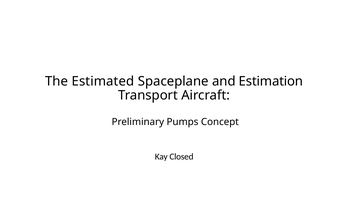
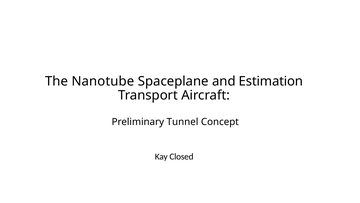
Estimated: Estimated -> Nanotube (103, 81)
Pumps: Pumps -> Tunnel (182, 122)
